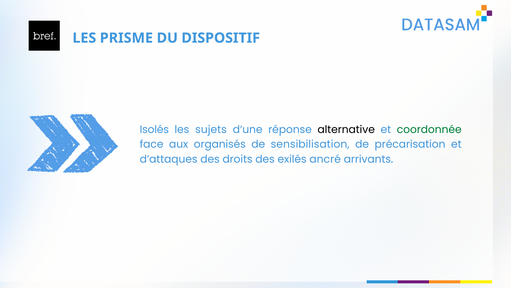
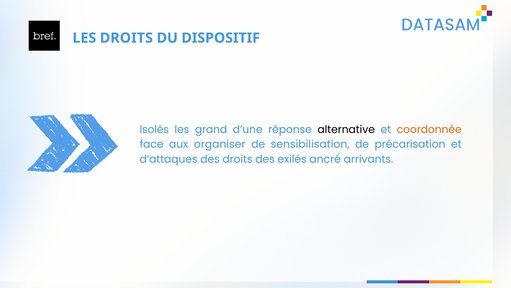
LES PRISME: PRISME -> DROITS (126, 38)
sujets: sujets -> grand (211, 129)
coordonnée colour: green -> orange (429, 129)
organisés: organisés -> organiser (220, 144)
